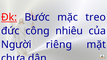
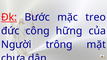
nhiêu: nhiêu -> hững (69, 31)
riêng: riêng -> trông (59, 45)
